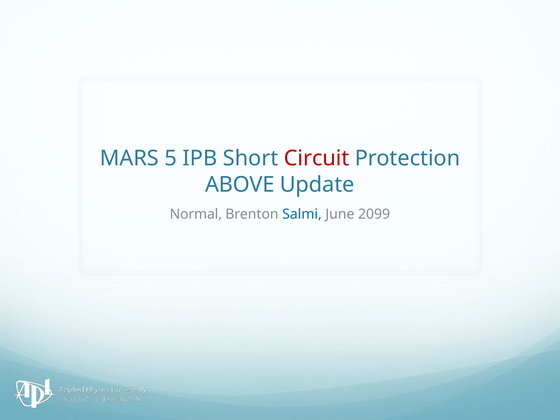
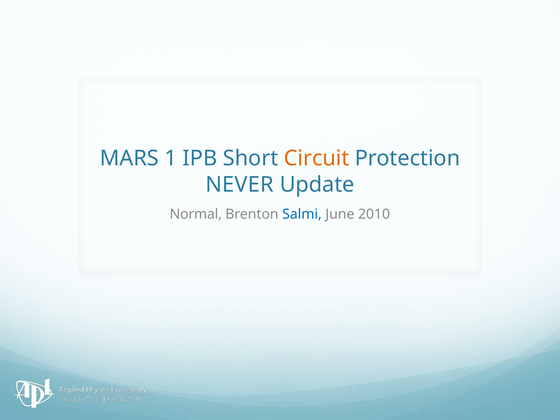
5: 5 -> 1 (171, 158)
Circuit colour: red -> orange (317, 158)
ABOVE: ABOVE -> NEVER (240, 185)
2099: 2099 -> 2010 (374, 214)
